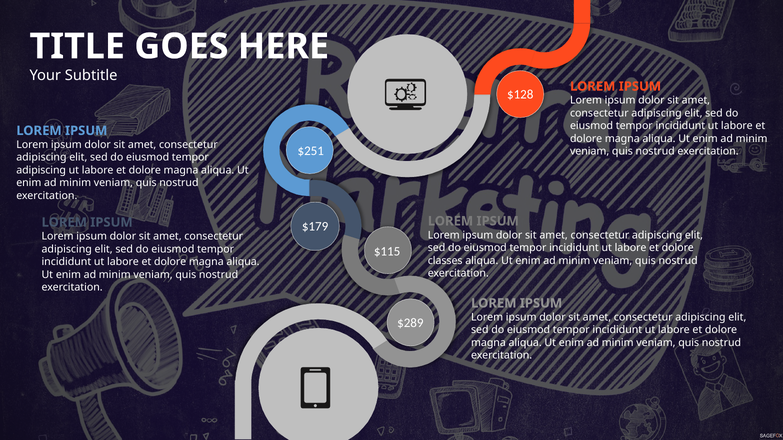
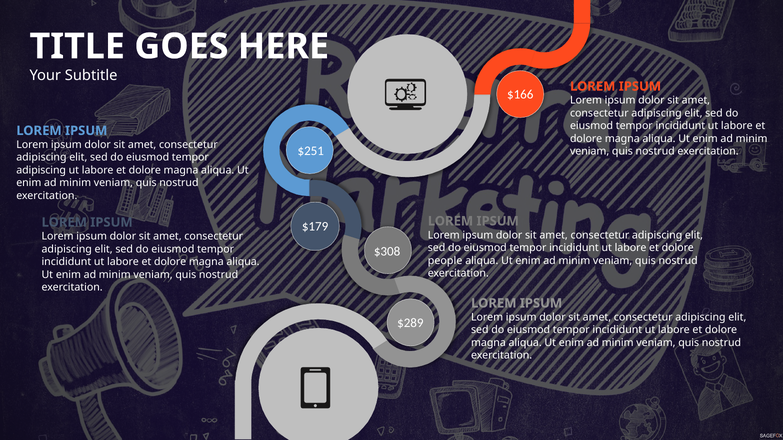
$128: $128 -> $166 (520, 95)
$115: $115 -> $308 (387, 252)
classes: classes -> people (445, 261)
